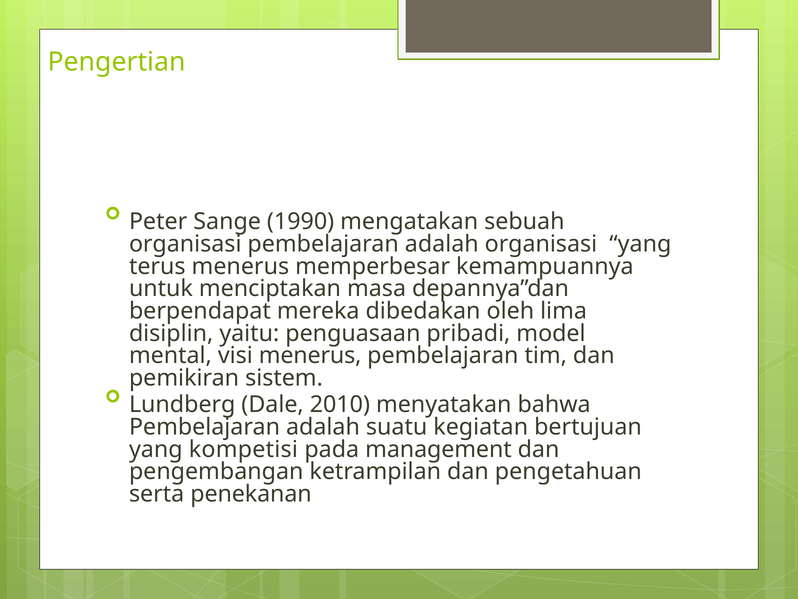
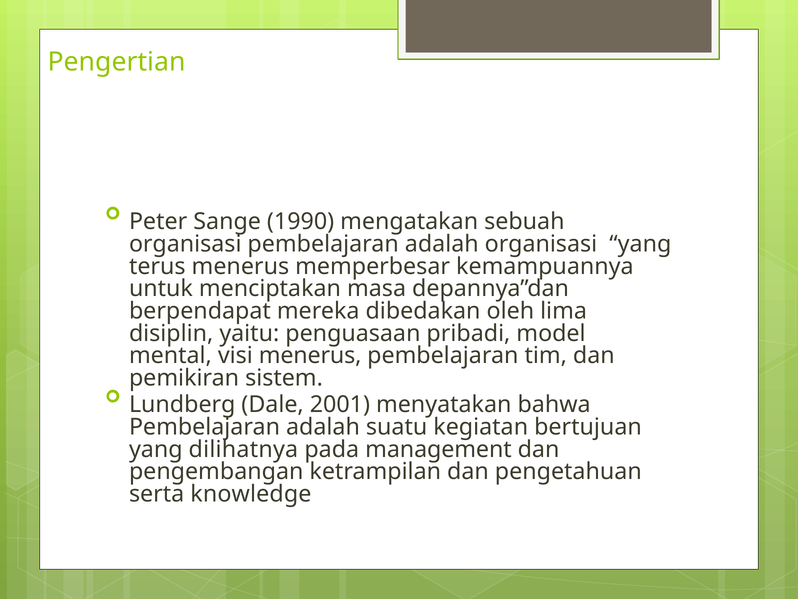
2010: 2010 -> 2001 (340, 404)
kompetisi: kompetisi -> dilihatnya (243, 449)
penekanan: penekanan -> knowledge (251, 494)
